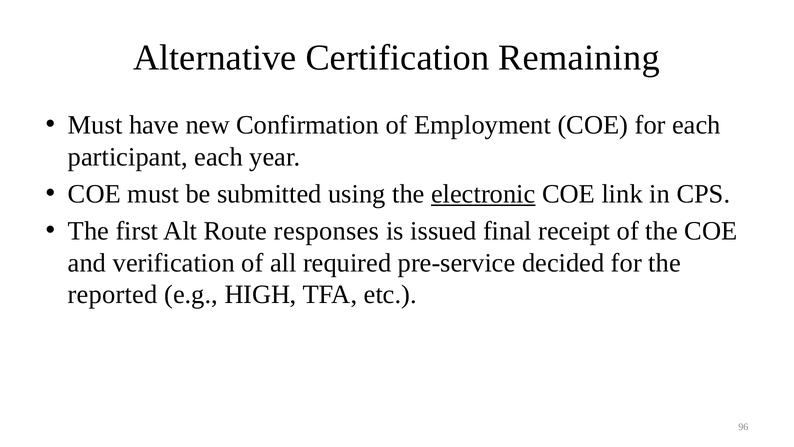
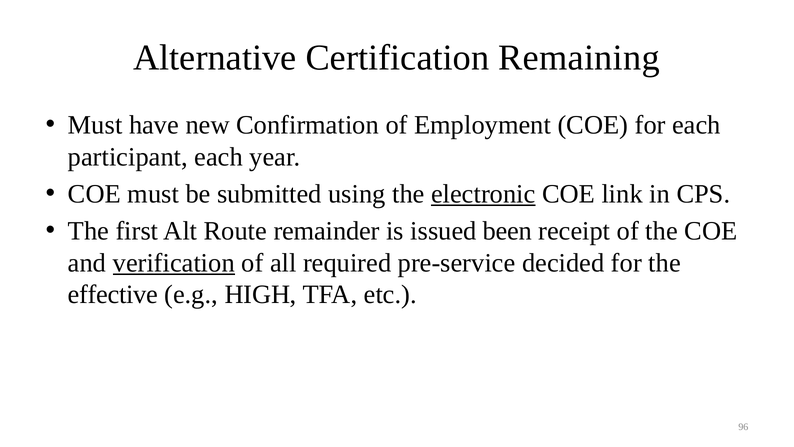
responses: responses -> remainder (327, 231)
final: final -> been (508, 231)
verification underline: none -> present (174, 263)
reported: reported -> effective (113, 294)
